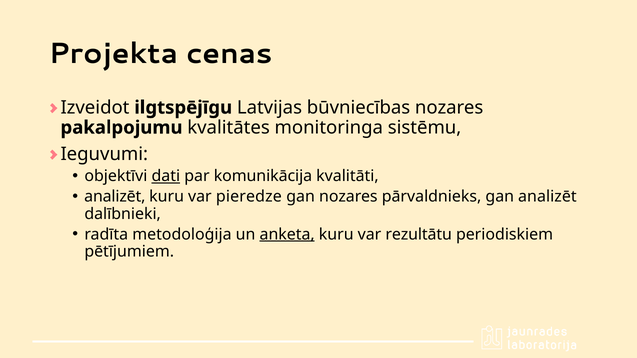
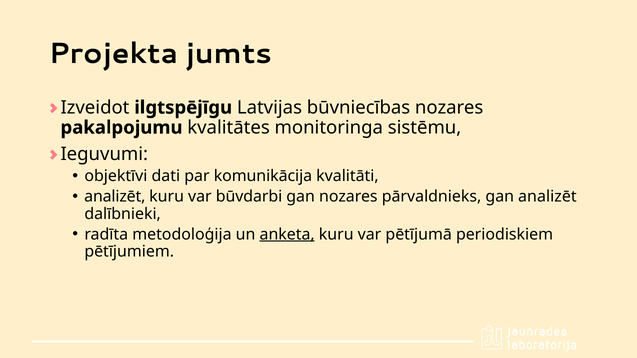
cenas: cenas -> jumts (229, 54)
dati underline: present -> none (166, 176)
pieredze: pieredze -> būvdarbi (249, 197)
rezultātu: rezultātu -> pētījumā (419, 235)
